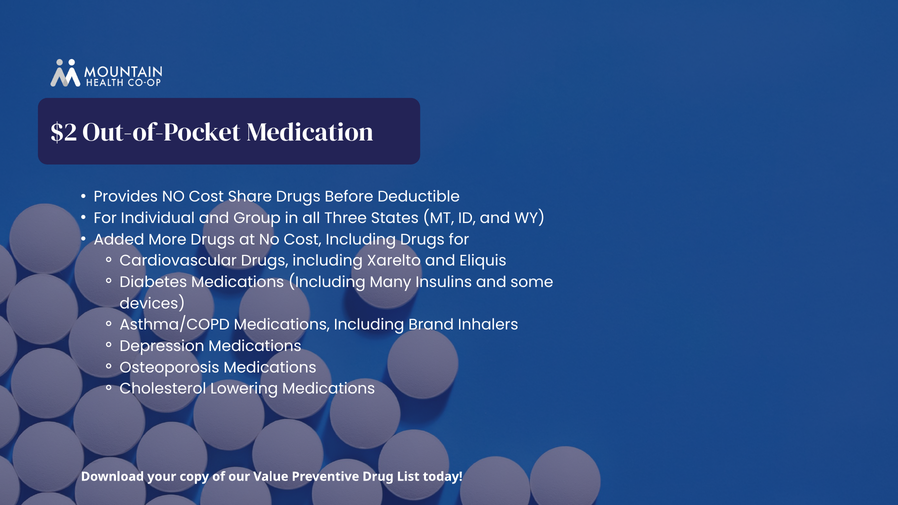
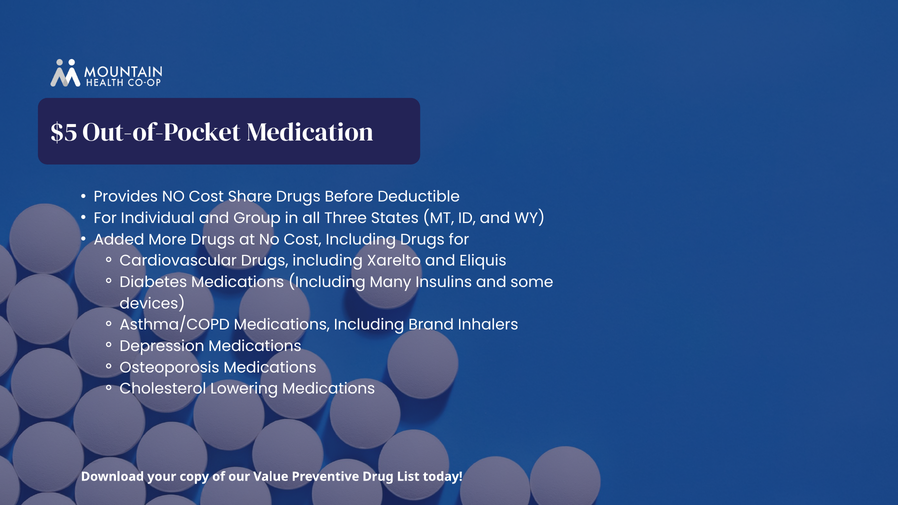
$2: $2 -> $5 (64, 132)
